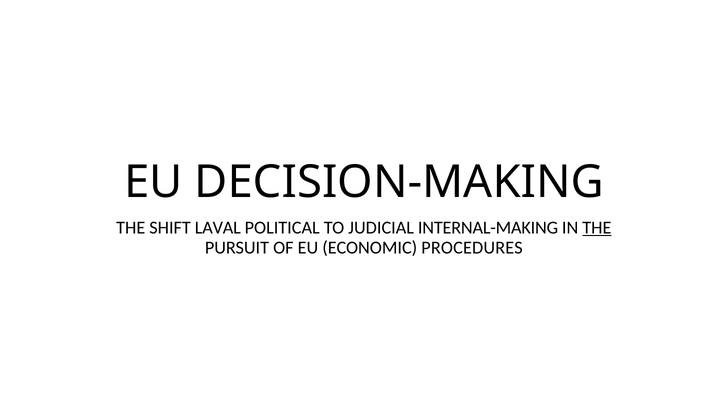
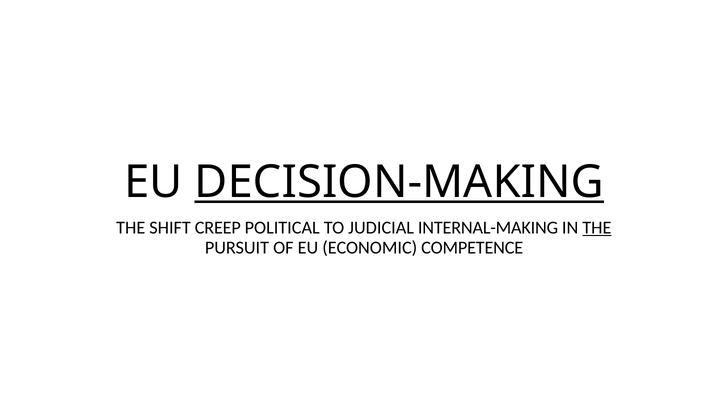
DECISION-MAKING underline: none -> present (399, 182)
LAVAL: LAVAL -> CREEP (218, 228)
PROCEDURES: PROCEDURES -> COMPETENCE (472, 247)
